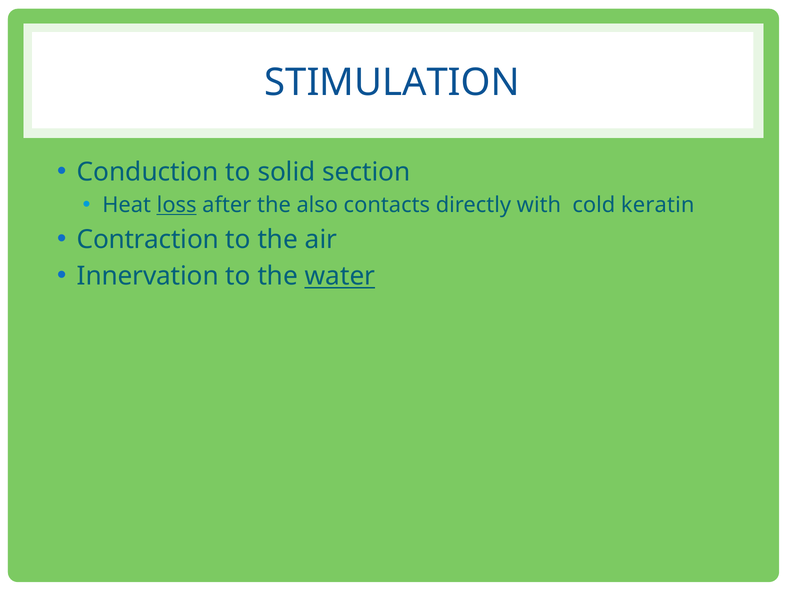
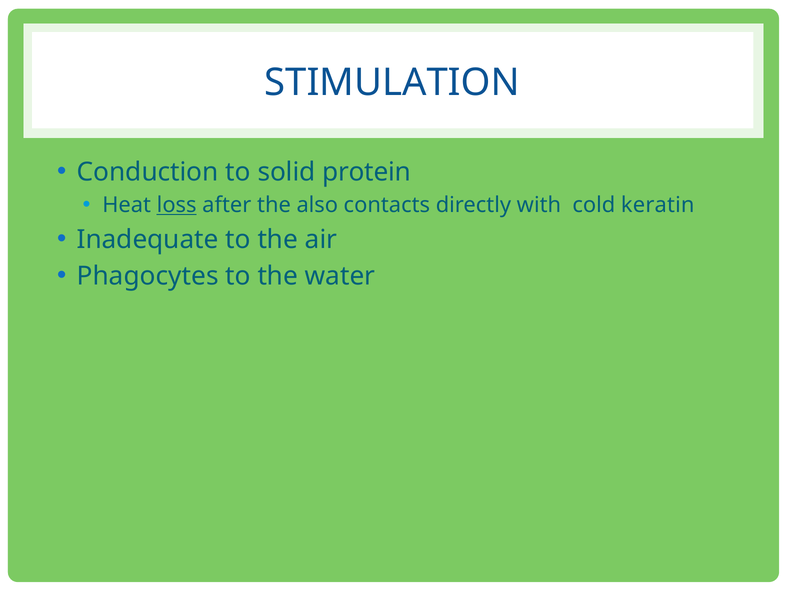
section: section -> protein (367, 172)
Contraction: Contraction -> Inadequate (148, 240)
Innervation: Innervation -> Phagocytes (148, 276)
water underline: present -> none (340, 276)
